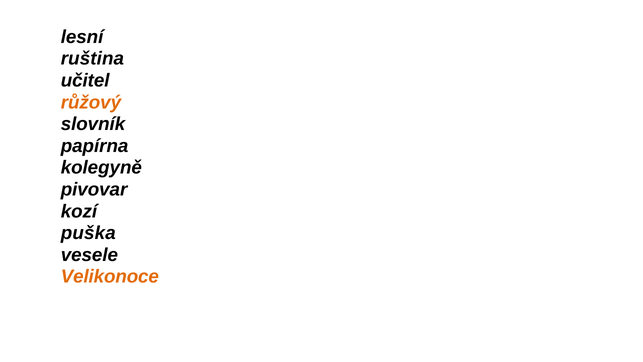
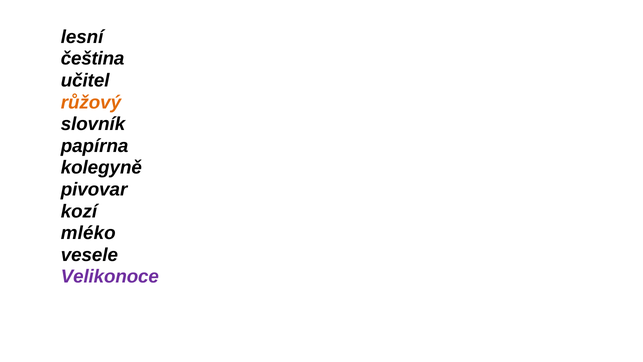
ruština: ruština -> čeština (93, 59)
puška: puška -> mléko (88, 233)
Velikonoce colour: orange -> purple (110, 276)
